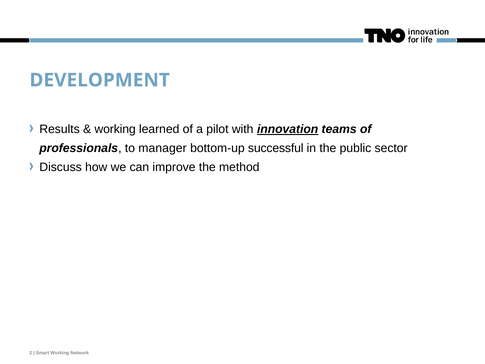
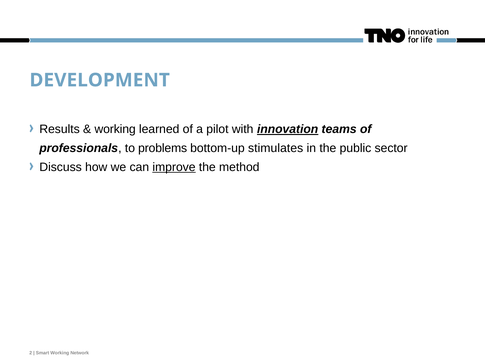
manager: manager -> problems (163, 148)
successful: successful -> stimulates (276, 148)
improve underline: none -> present (174, 167)
